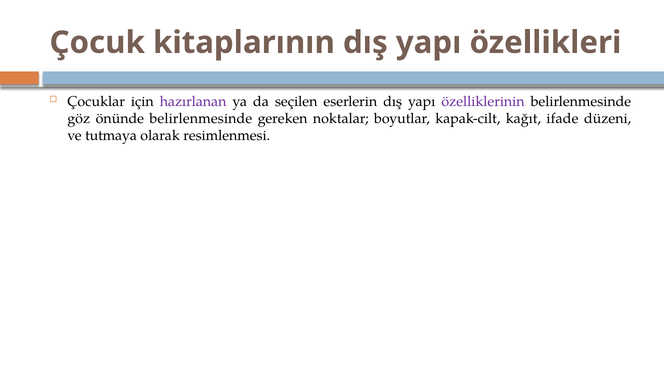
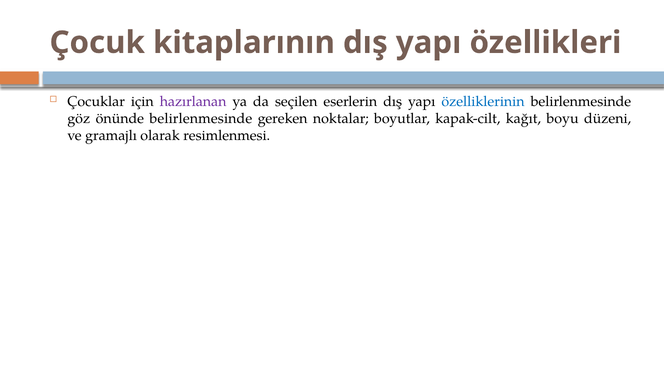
özelliklerinin colour: purple -> blue (483, 101)
ifade: ifade -> boyu (563, 119)
tutmaya: tutmaya -> gramajlı (111, 136)
